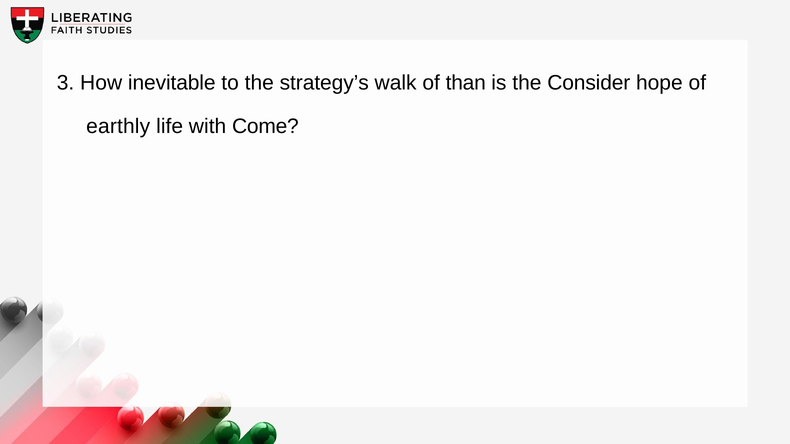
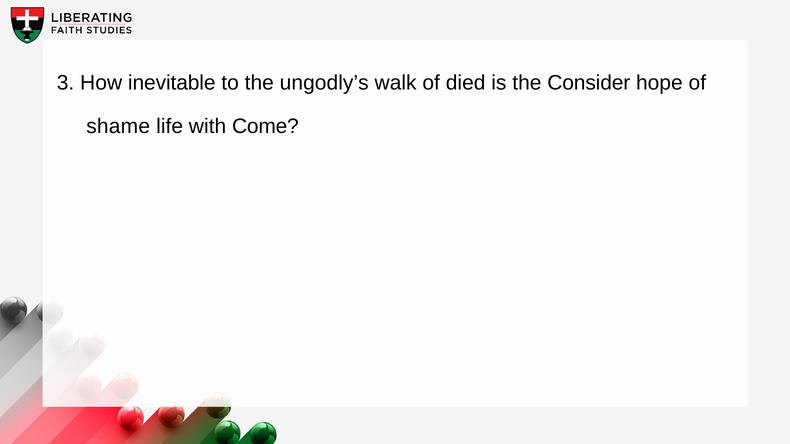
strategy’s: strategy’s -> ungodly’s (324, 83)
than: than -> died (466, 83)
earthly: earthly -> shame (118, 126)
